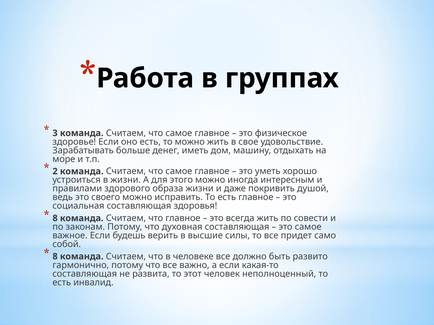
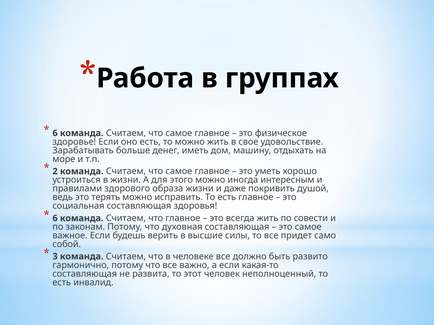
3: 3 -> 6 (55, 133)
своего: своего -> терять (106, 198)
8: 8 -> 6 (55, 219)
8: 8 -> 3 (55, 257)
